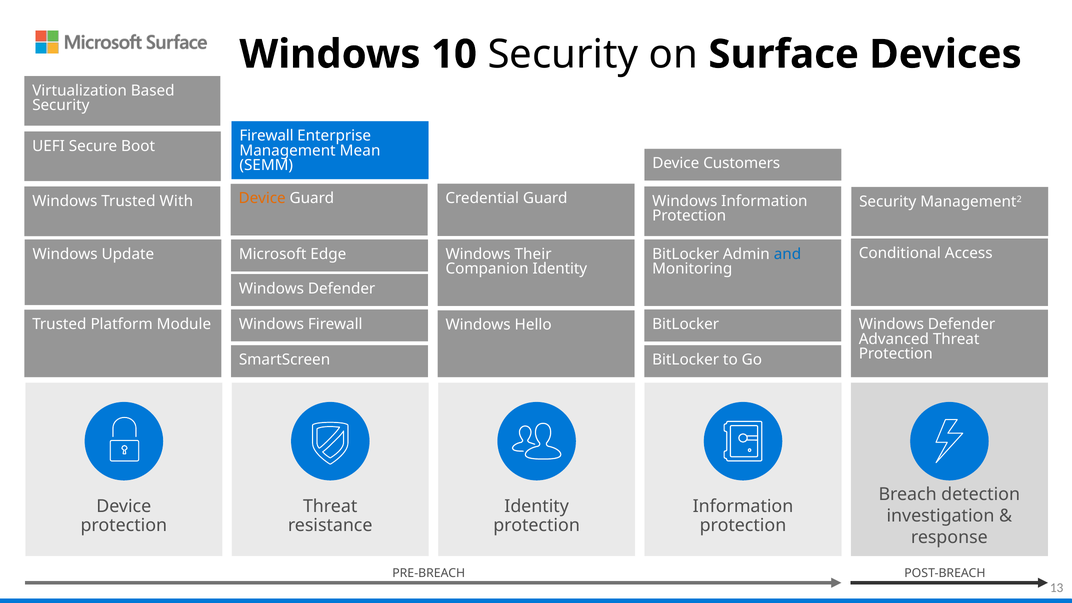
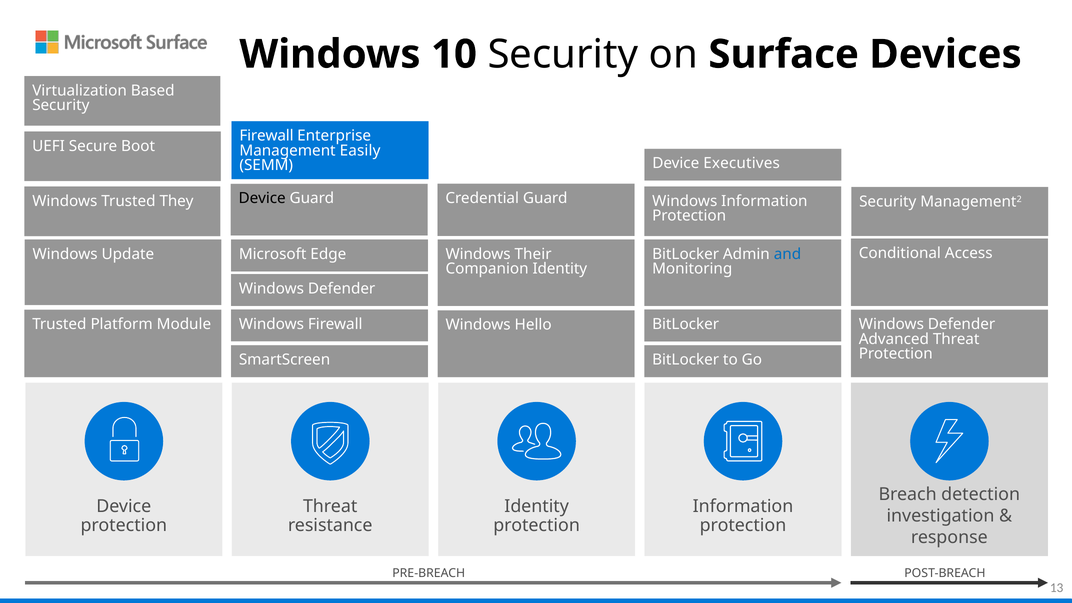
Mean: Mean -> Easily (360, 150)
Customers: Customers -> Executives (742, 163)
Device colour: orange -> black (262, 198)
With: With -> They (177, 201)
